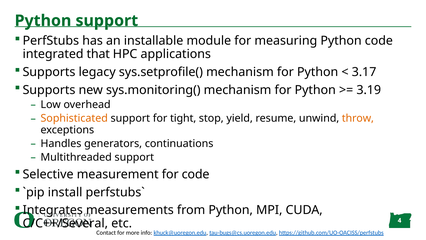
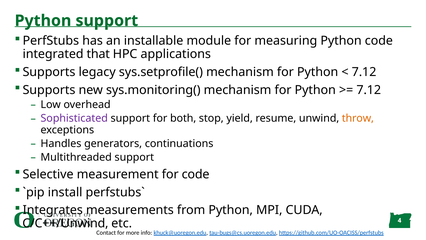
3.17: 3.17 -> 7.12 (364, 72)
3.19: 3.19 -> 7.12 (369, 90)
Sophisticated colour: orange -> purple (74, 118)
tight: tight -> both (183, 118)
C/C++/Several: C/C++/Several -> C/C++/Unwind (65, 223)
